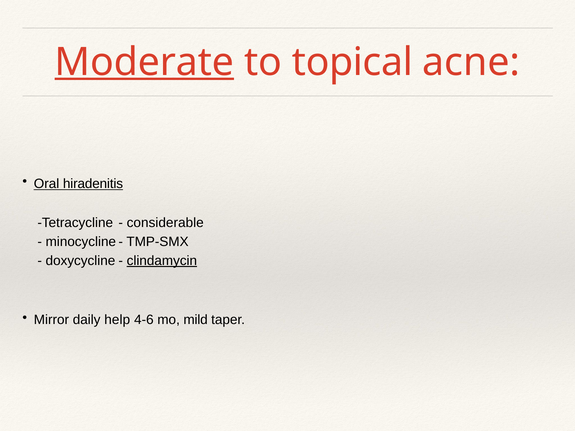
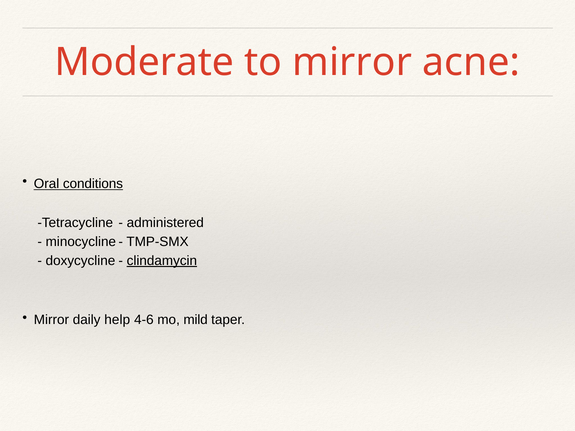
Moderate underline: present -> none (144, 62)
to topical: topical -> mirror (352, 62)
hiradenitis: hiradenitis -> conditions (93, 184)
considerable: considerable -> administered (165, 223)
